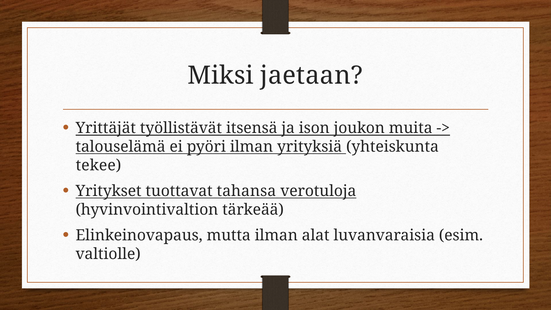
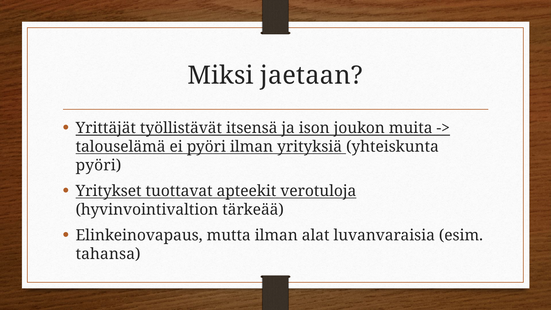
tekee: tekee -> pyöri (98, 165)
tahansa: tahansa -> apteekit (246, 191)
valtiolle: valtiolle -> tahansa (108, 254)
